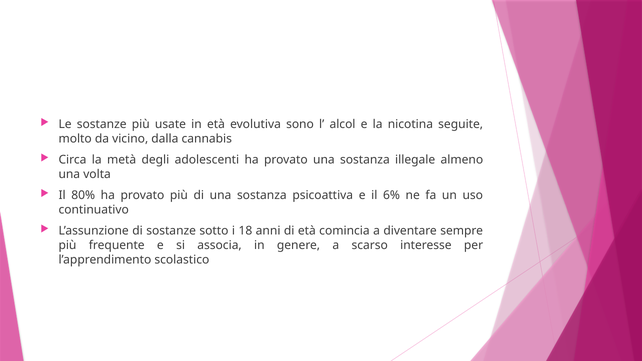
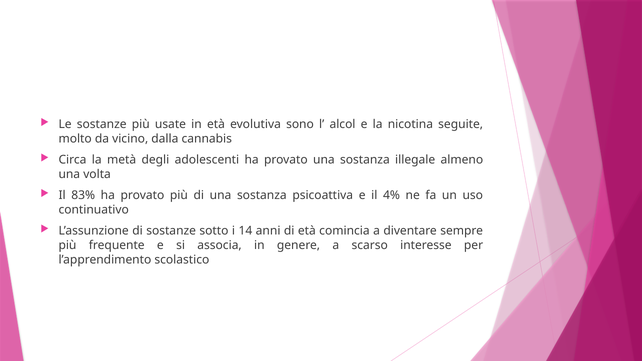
80%: 80% -> 83% (83, 195)
6%: 6% -> 4% (392, 195)
18: 18 -> 14 (245, 231)
